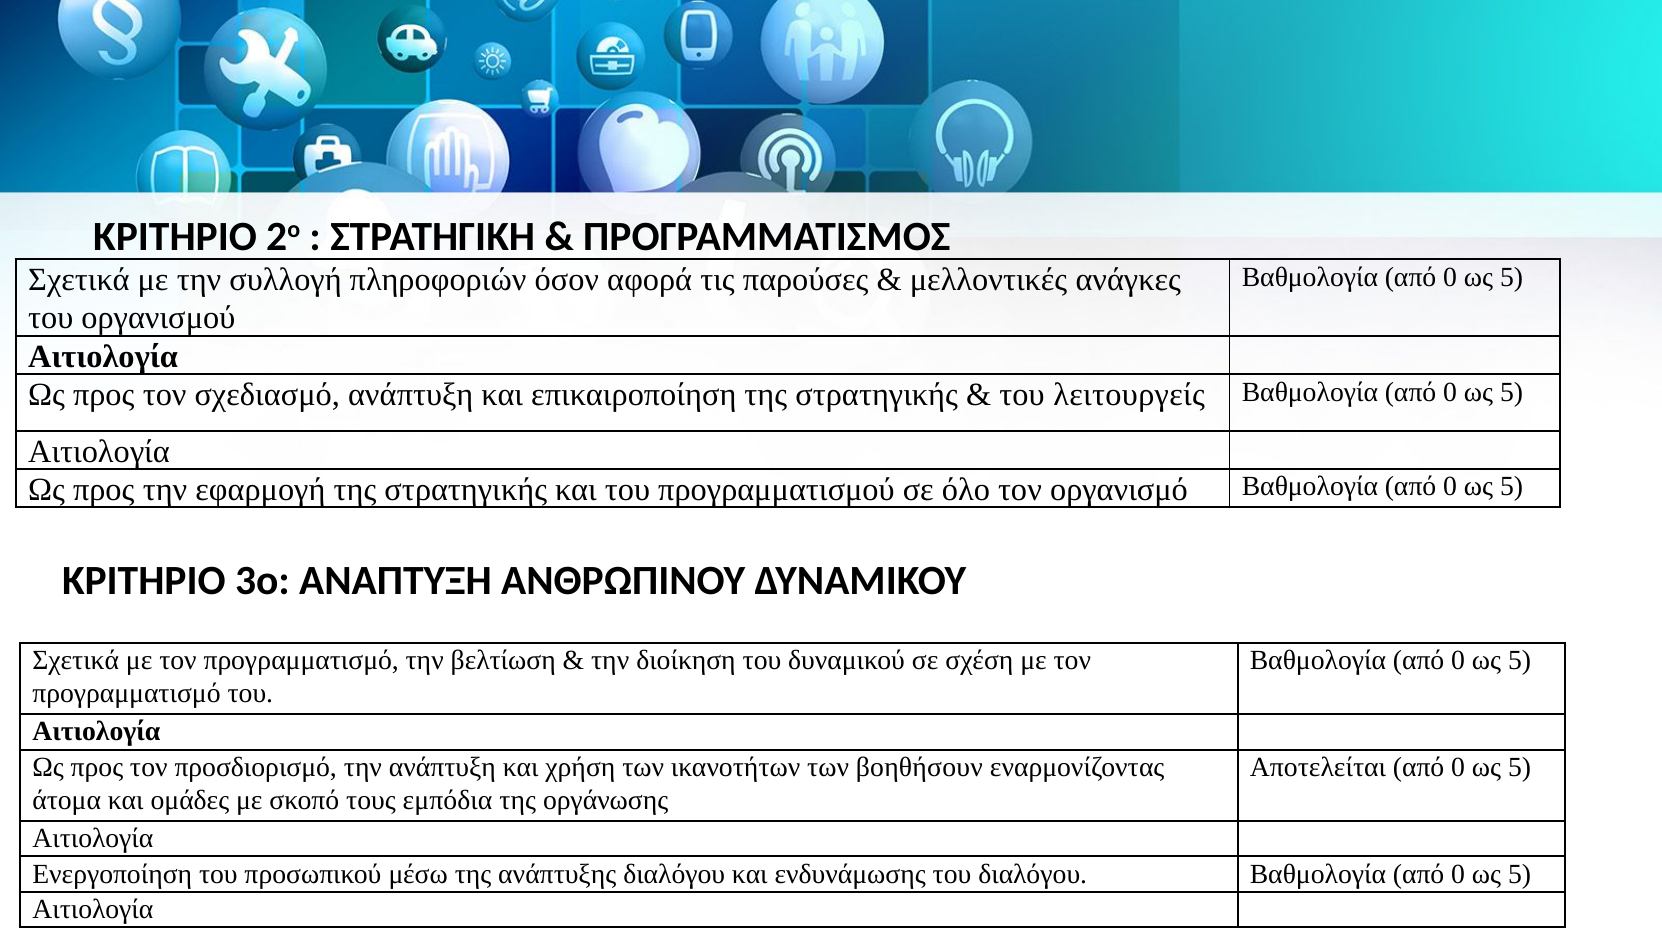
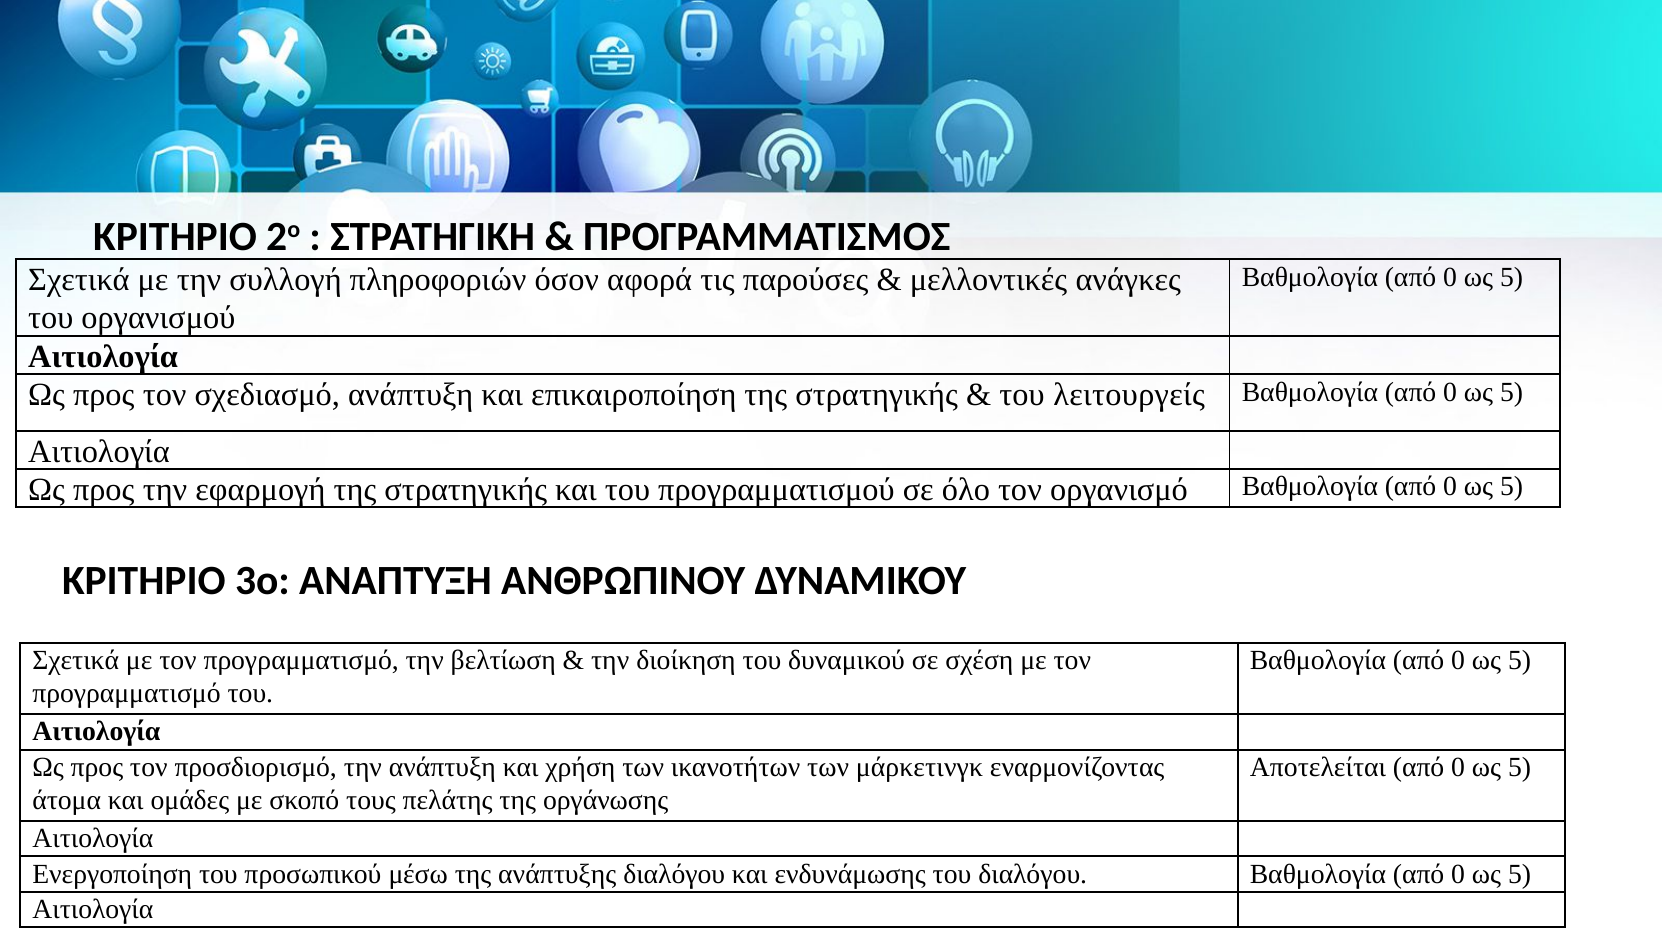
βοηθήσουν: βοηθήσουν -> μάρκετινγκ (919, 767)
εμπόδια: εμπόδια -> πελάτης (448, 800)
